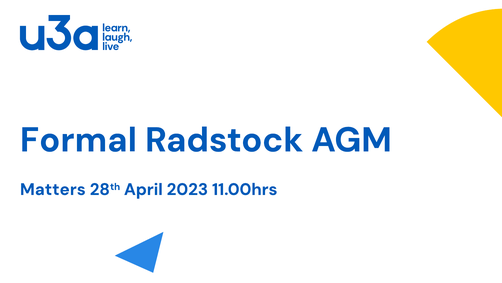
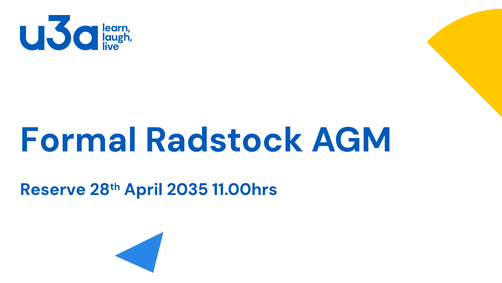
Matters: Matters -> Reserve (53, 189)
2023: 2023 -> 2035 (187, 189)
